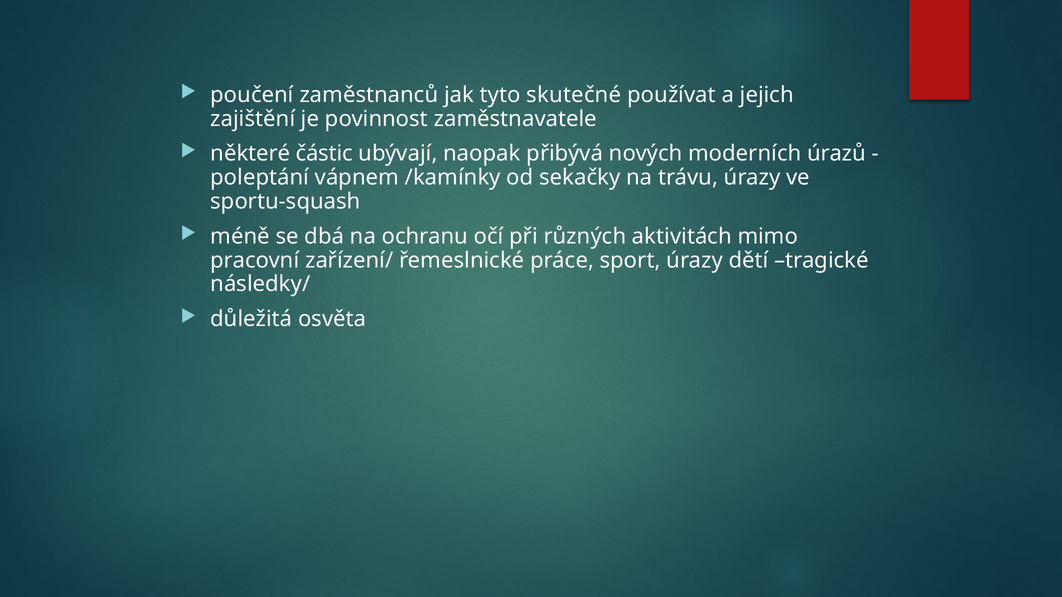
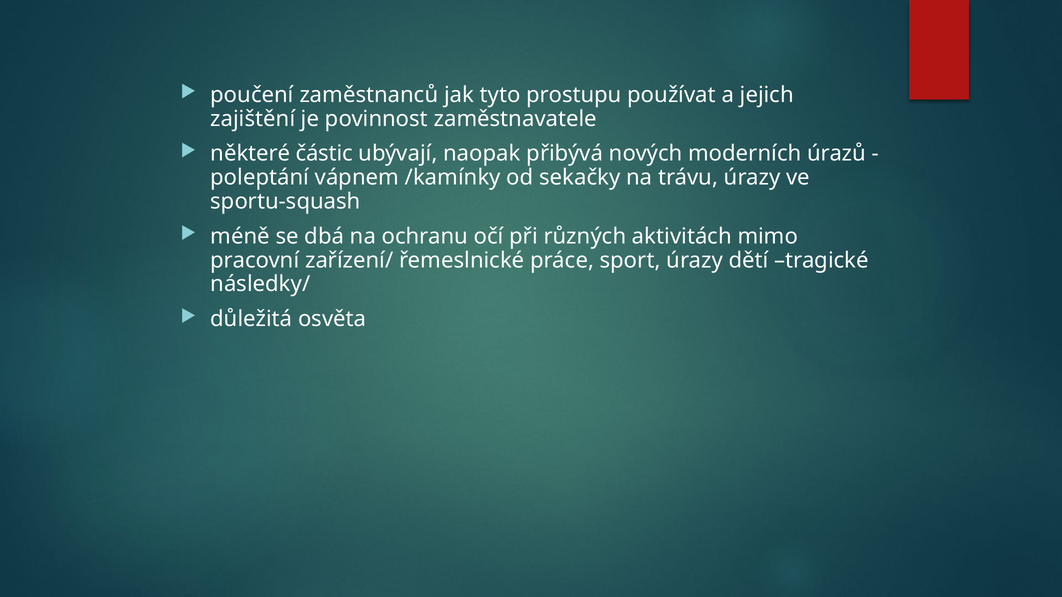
skutečné: skutečné -> prostupu (574, 95)
